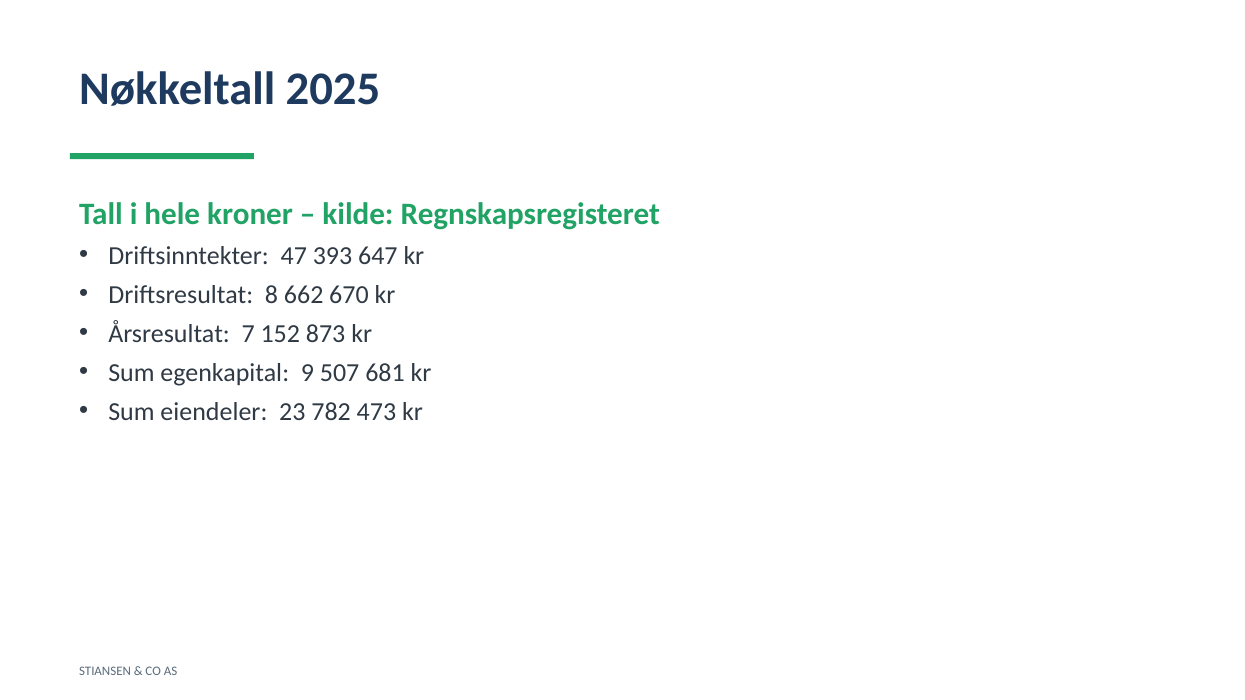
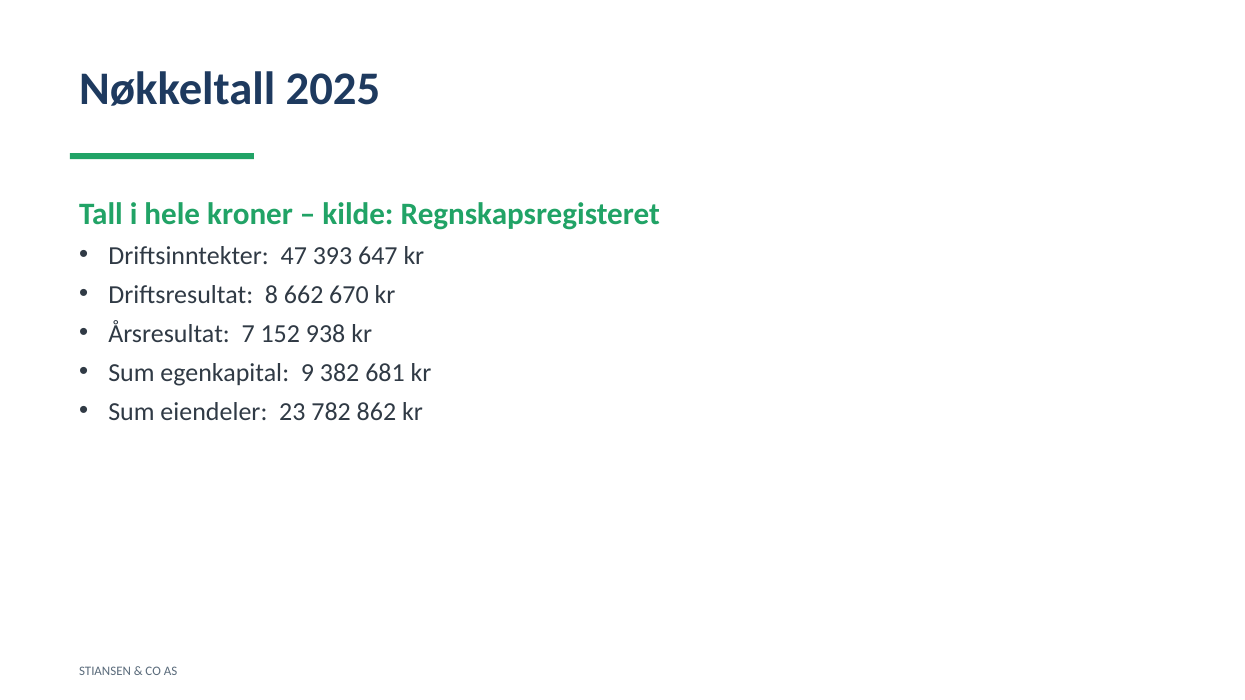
873: 873 -> 938 (326, 334)
507: 507 -> 382 (340, 373)
473: 473 -> 862 (376, 412)
